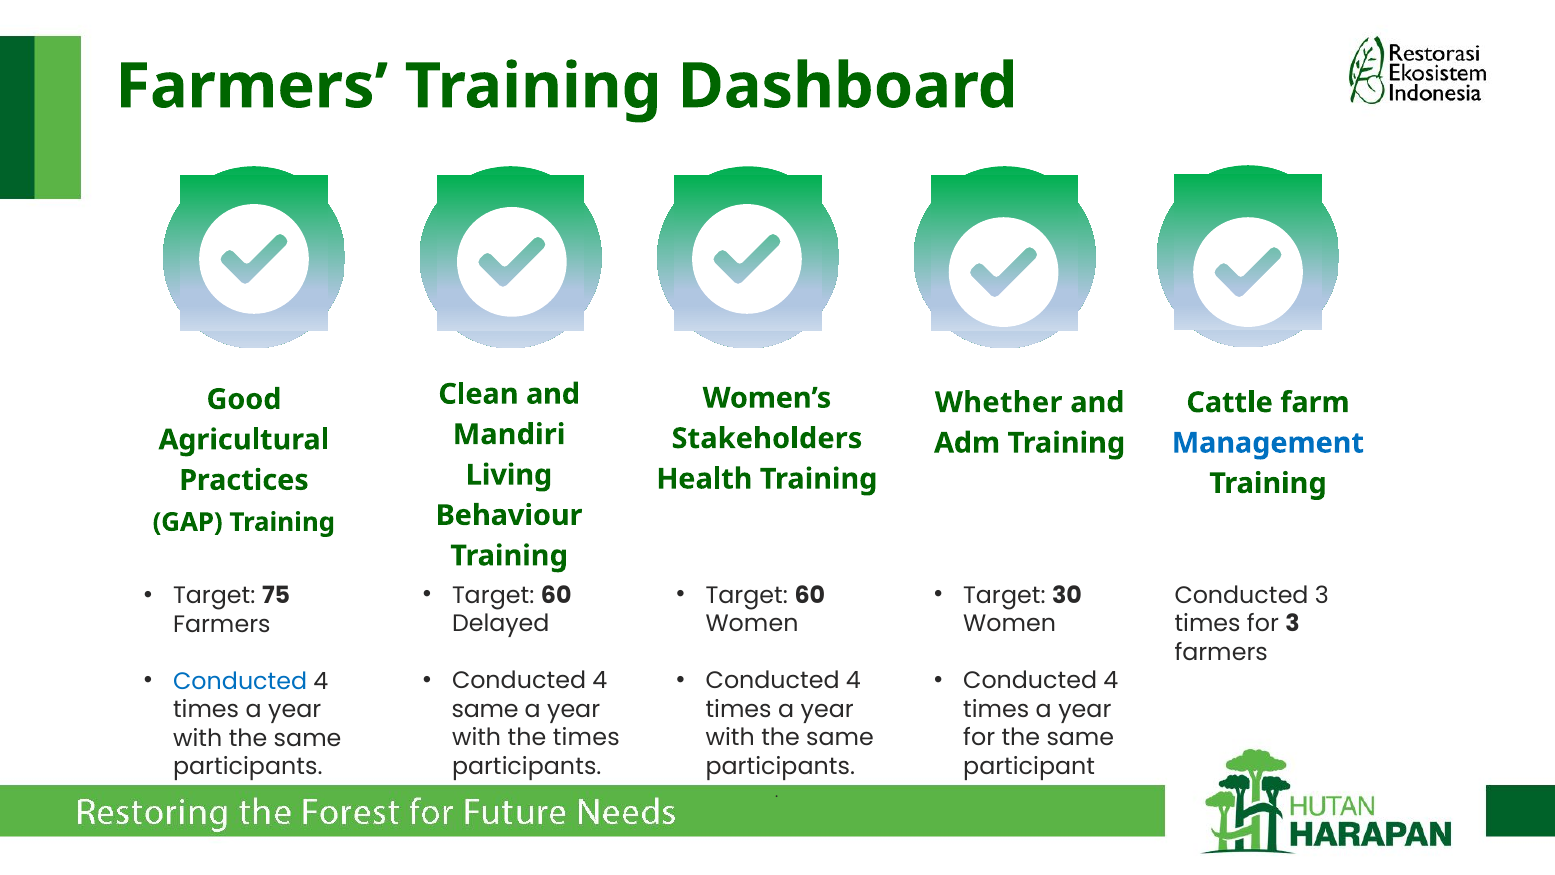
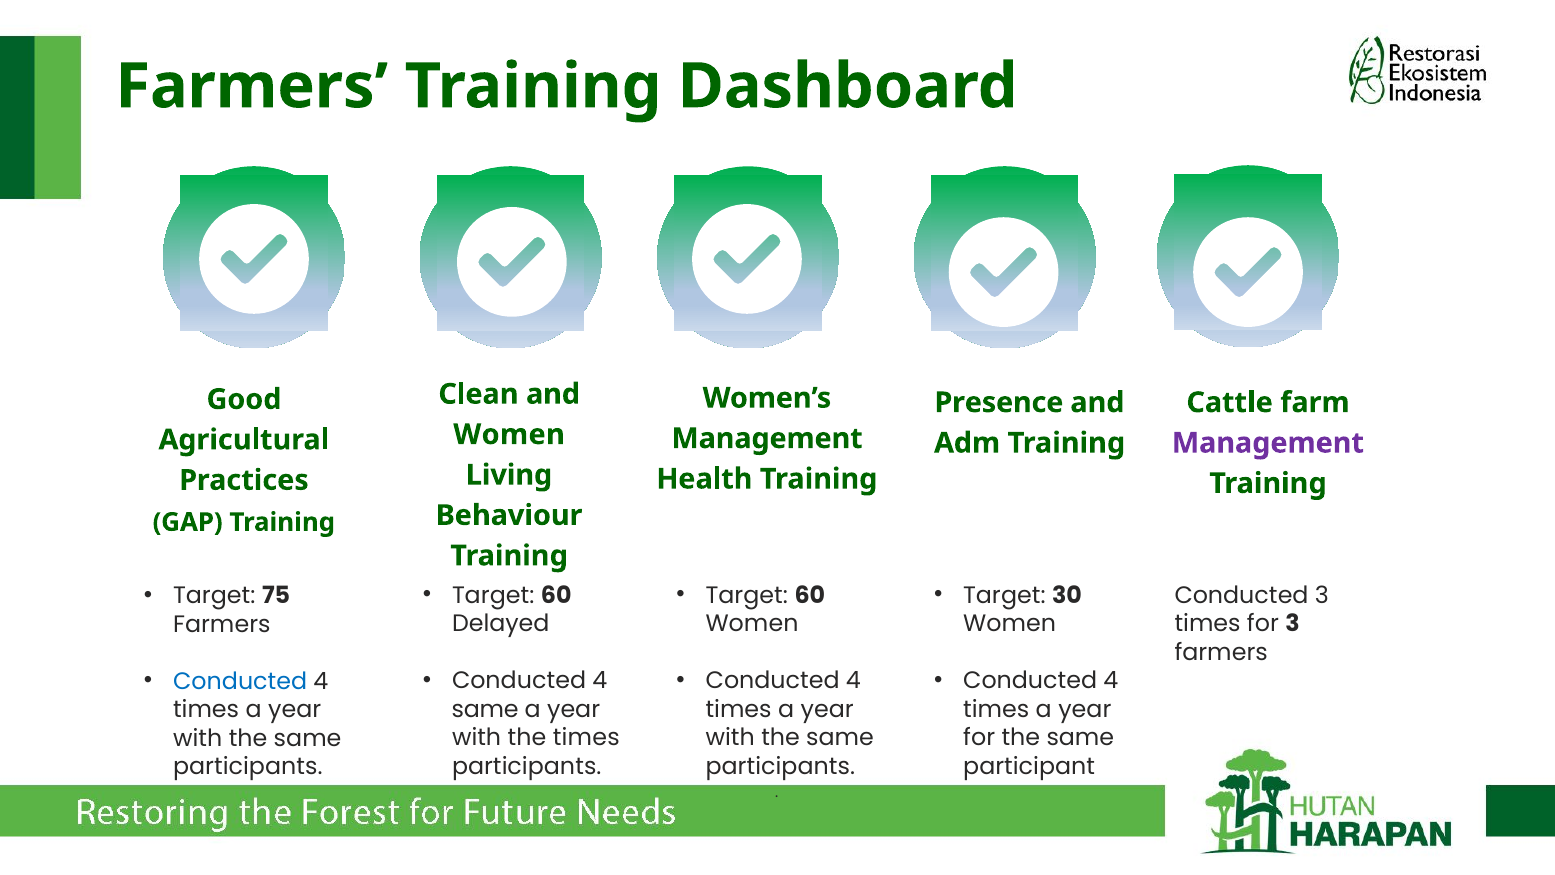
Whether: Whether -> Presence (999, 402)
Mandiri: Mandiri -> Women (509, 434)
Stakeholders: Stakeholders -> Management (767, 438)
Management colour: blue -> purple (1268, 443)
